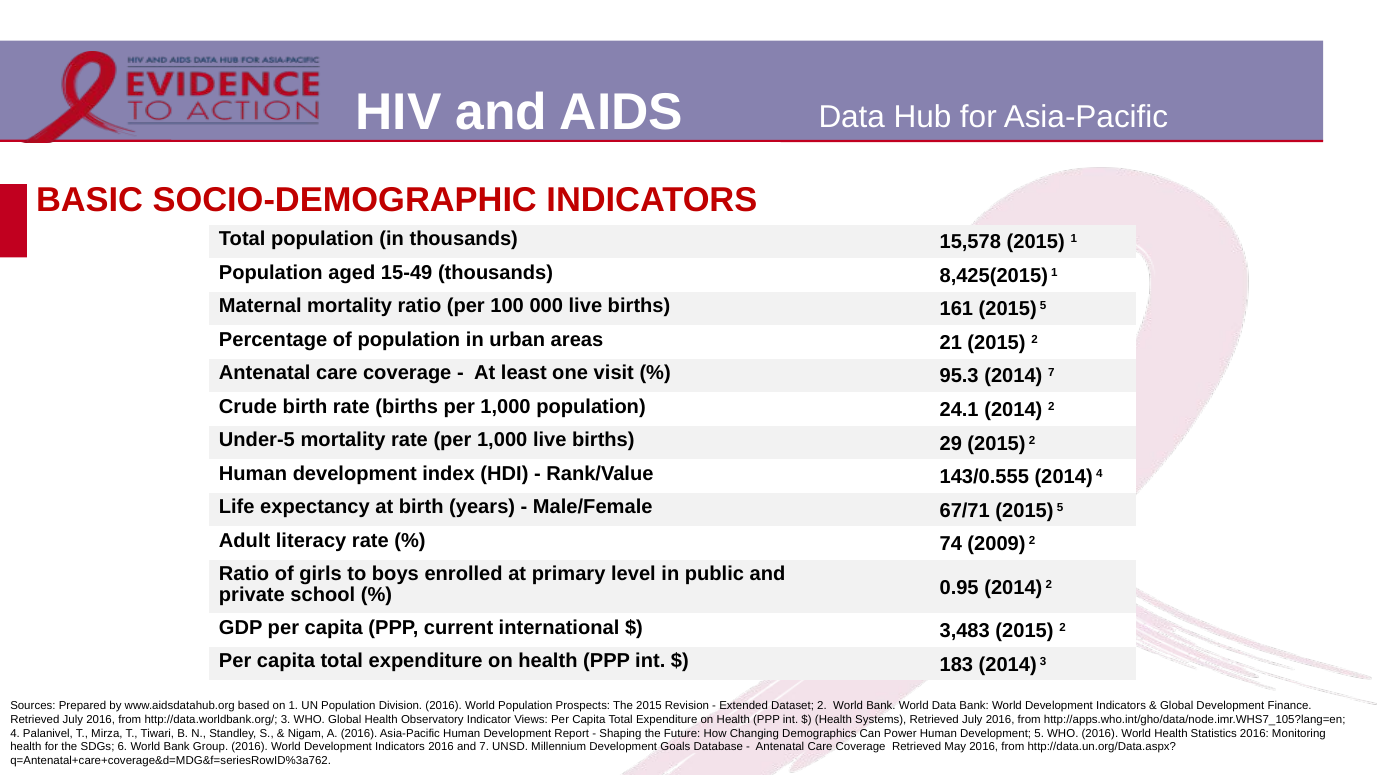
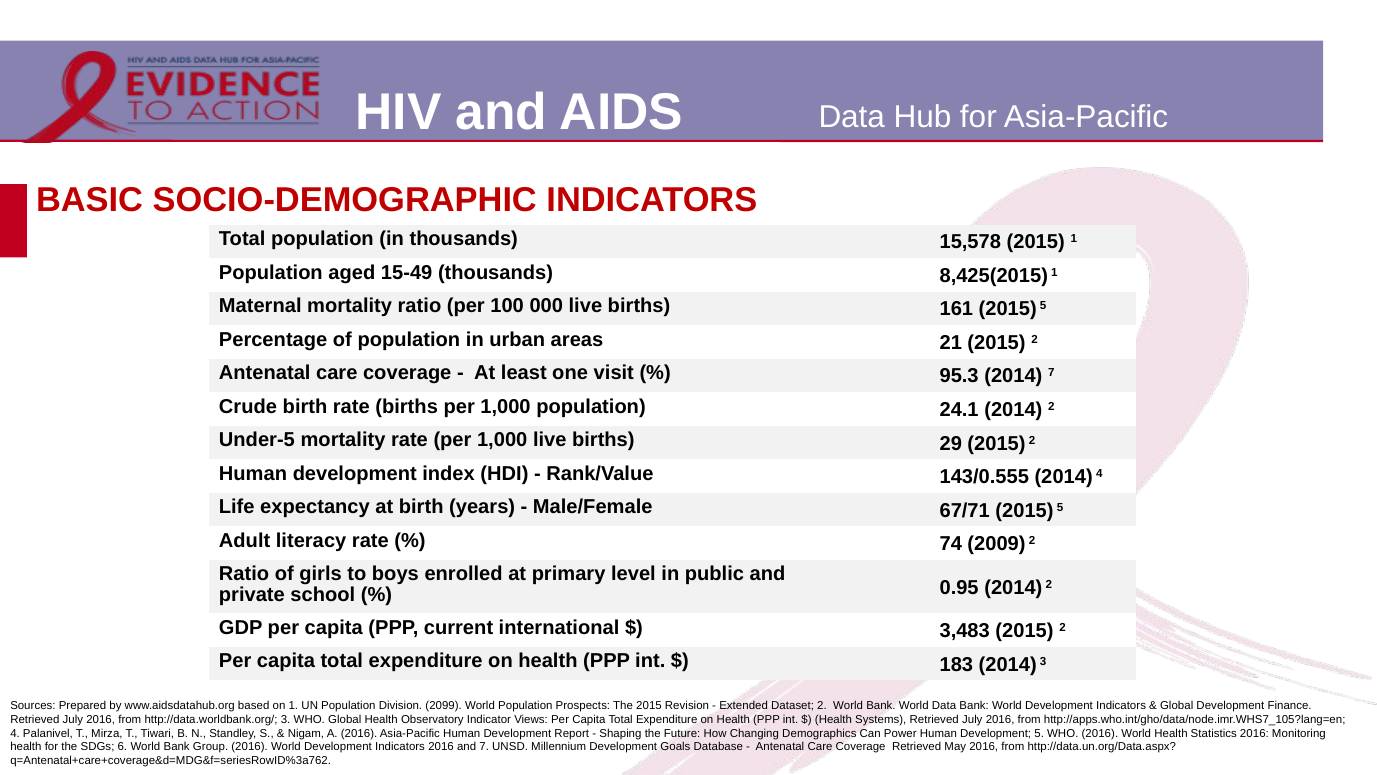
Division 2016: 2016 -> 2099 (444, 705)
